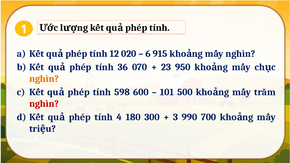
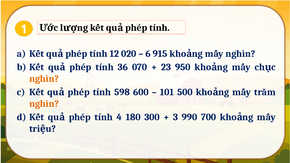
nghìn colour: red -> orange (44, 104)
